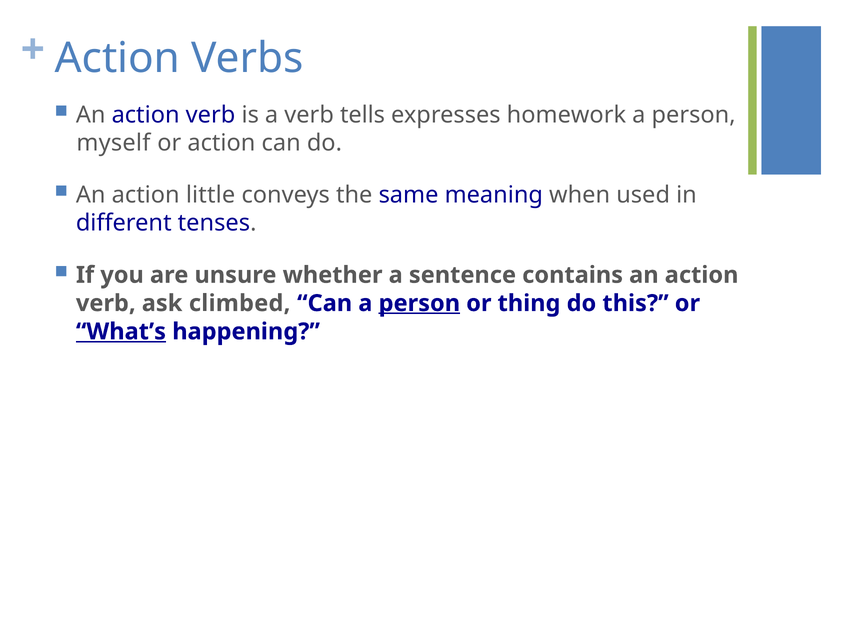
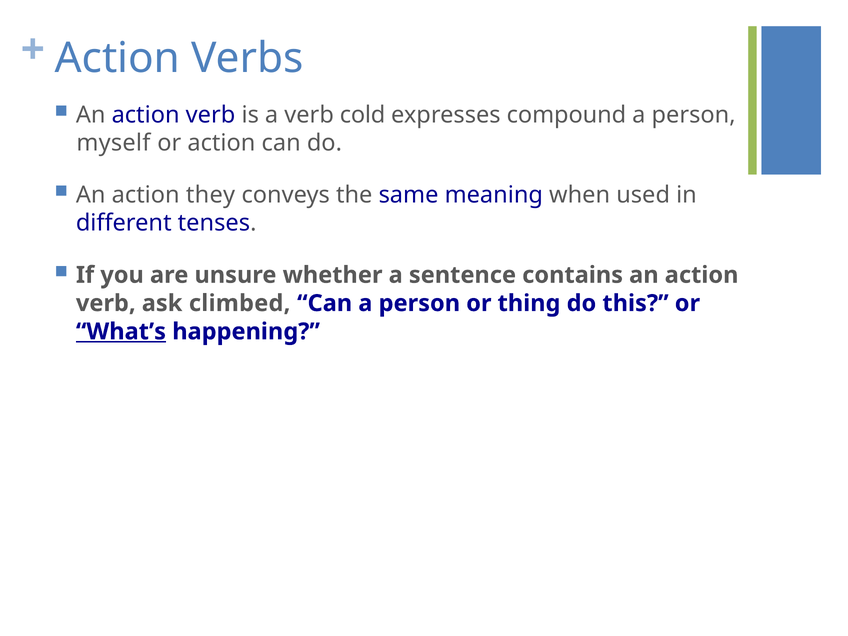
tells: tells -> cold (363, 115)
homework: homework -> compound (566, 115)
little: little -> they (211, 195)
person underline: present -> none (419, 303)
